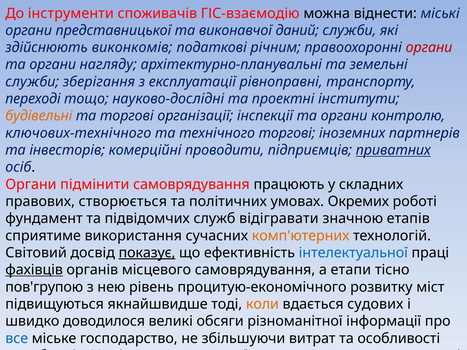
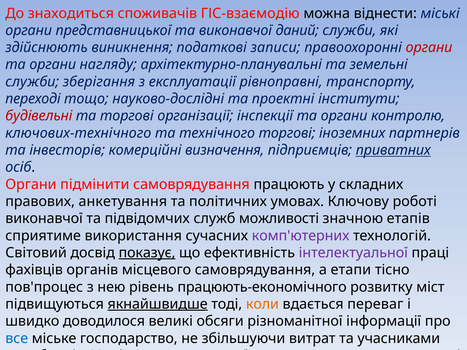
інструменти: інструменти -> знаходиться (71, 13)
виконкомів: виконкомів -> виникнення (132, 48)
річним: річним -> записи (276, 48)
будівельні colour: orange -> red (39, 116)
проводити: проводити -> визначення (225, 150)
створюється: створюється -> анкетування (123, 202)
умовах Окремих: Окремих -> Ключову (358, 202)
фундамент: фундамент -> виконавчої (44, 219)
служб відігравати: відігравати -> можливості (279, 219)
комп'ютерних colour: orange -> purple (301, 236)
інтелектуальної colour: blue -> purple (353, 253)
фахівців underline: present -> none (34, 270)
пов'групою: пов'групою -> пов'процес (44, 287)
процитую-економічного: процитую-економічного -> працюють-економічного (262, 287)
якнайшвидше underline: none -> present (158, 304)
судових: судових -> переваг (375, 304)
особливості: особливості -> учасниками (399, 339)
